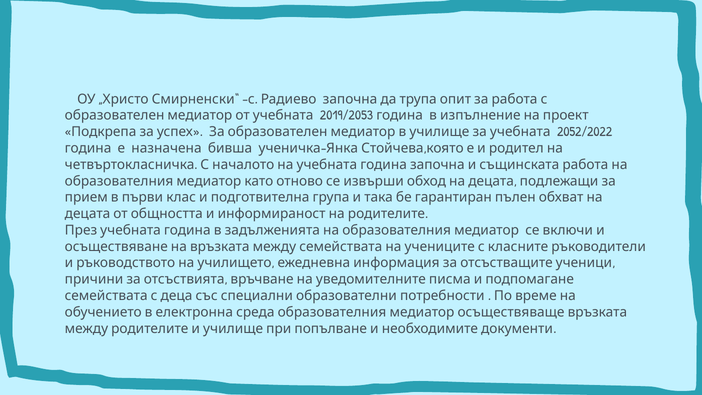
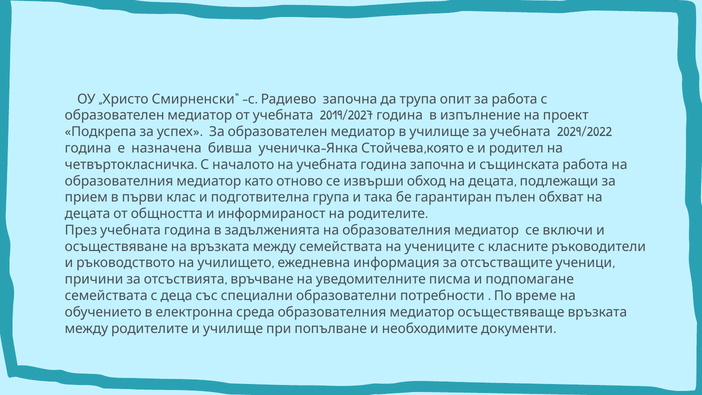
2019/2053: 2019/2053 -> 2019/2027 (347, 115)
2052/2022: 2052/2022 -> 2029/2022 (585, 132)
